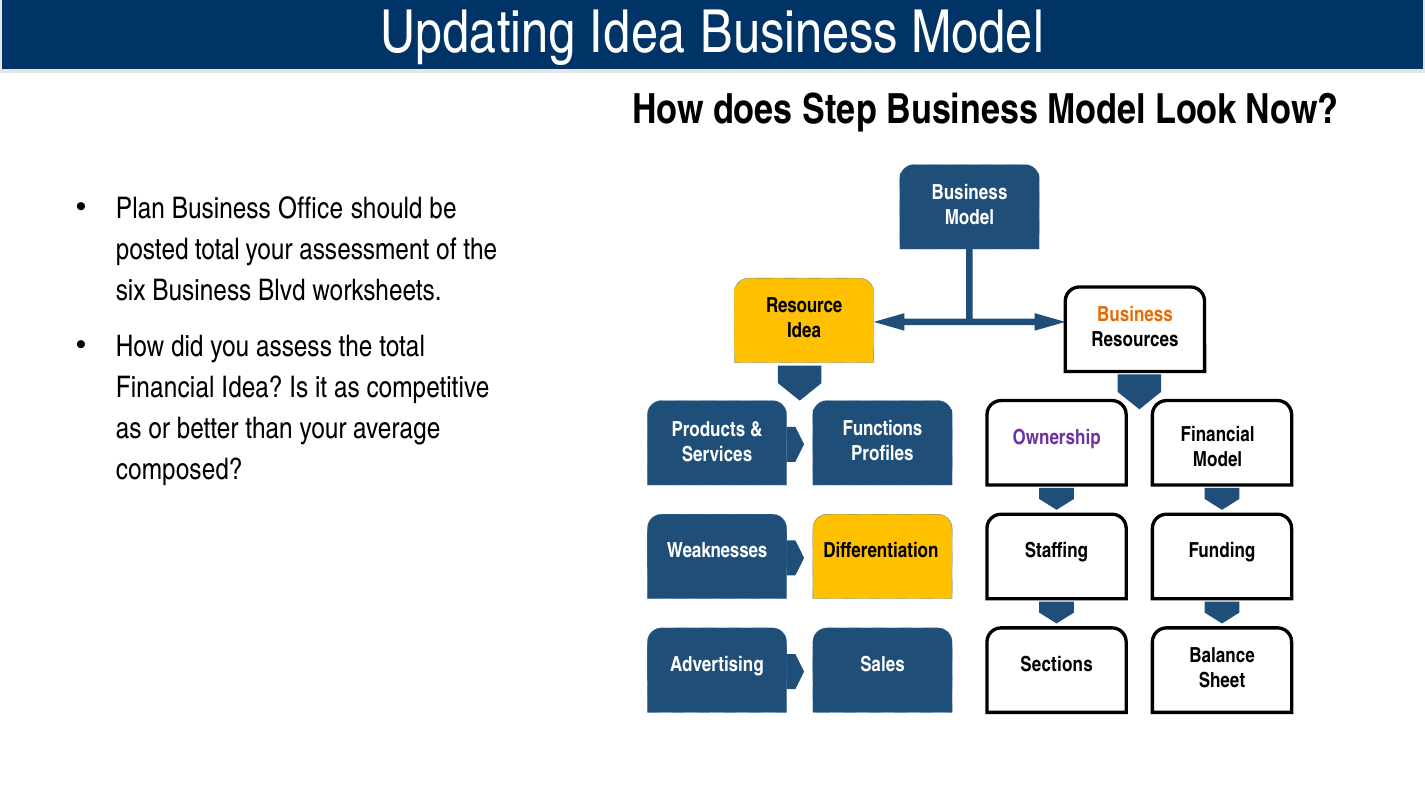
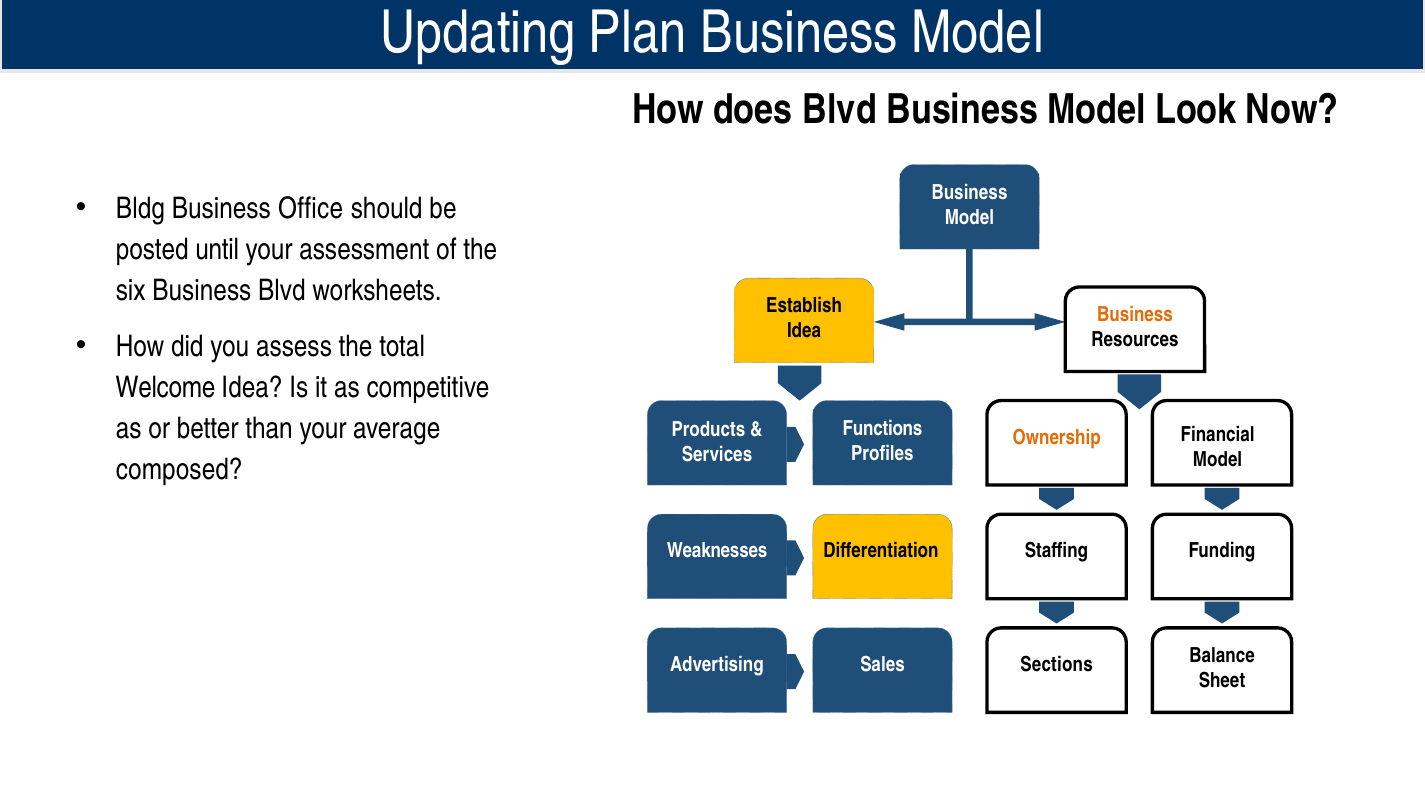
Updating Idea: Idea -> Plan (638, 33)
does Step: Step -> Blvd (840, 110)
Plan: Plan -> Bldg (140, 209)
posted total: total -> until (217, 250)
Resource: Resource -> Establish (804, 306)
Financial: Financial -> Welcome (165, 388)
Ownership colour: purple -> orange (1057, 438)
